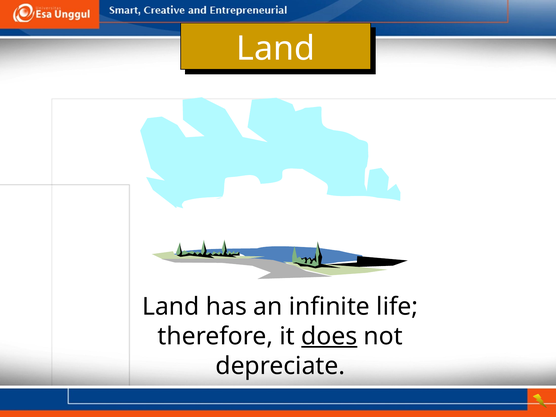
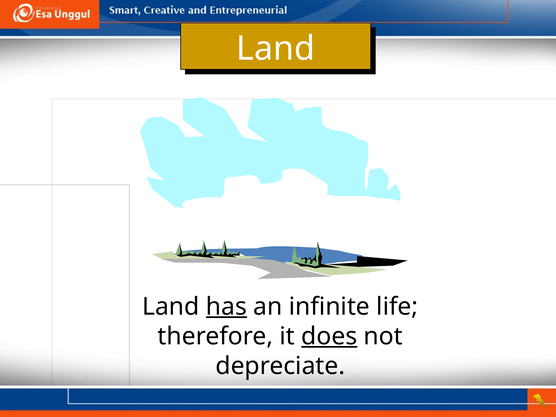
has underline: none -> present (226, 307)
